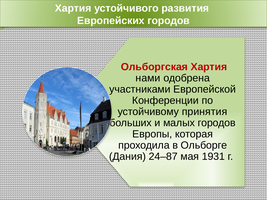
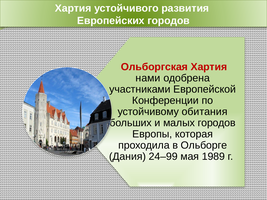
принятия: принятия -> обитания (205, 112)
24–87: 24–87 -> 24–99 (163, 157)
1931: 1931 -> 1989 (213, 157)
